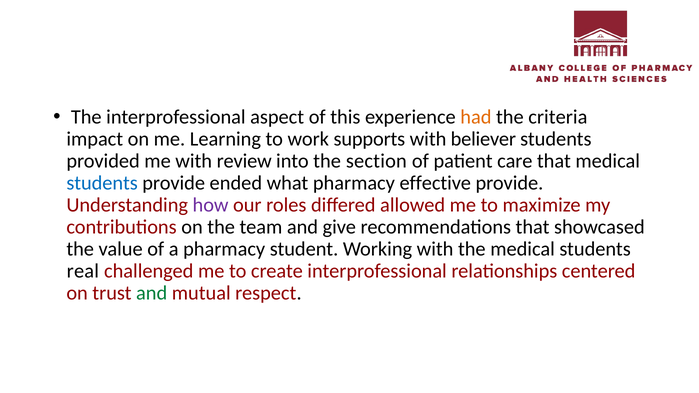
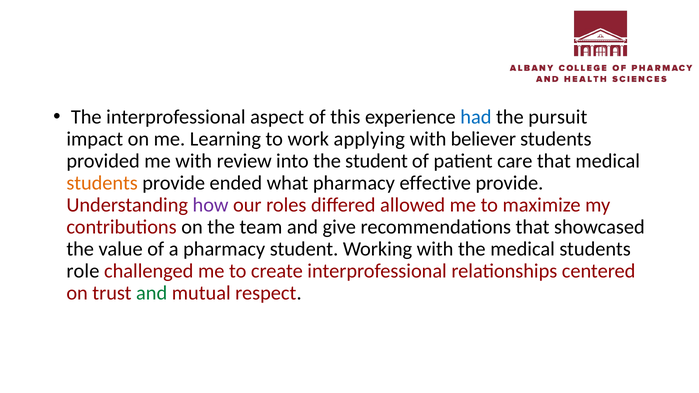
had colour: orange -> blue (476, 117)
criteria: criteria -> pursuit (558, 117)
supports: supports -> applying (369, 139)
the section: section -> student (377, 161)
students colour: blue -> orange (102, 183)
real: real -> role (83, 271)
